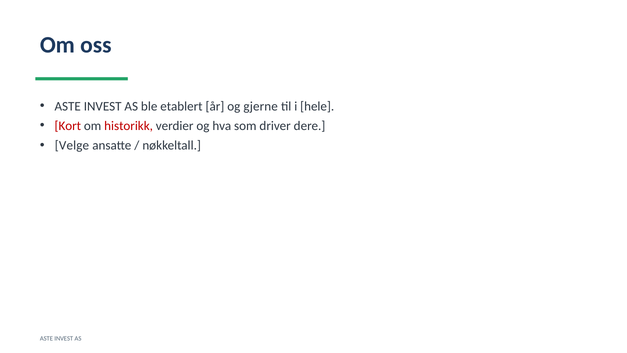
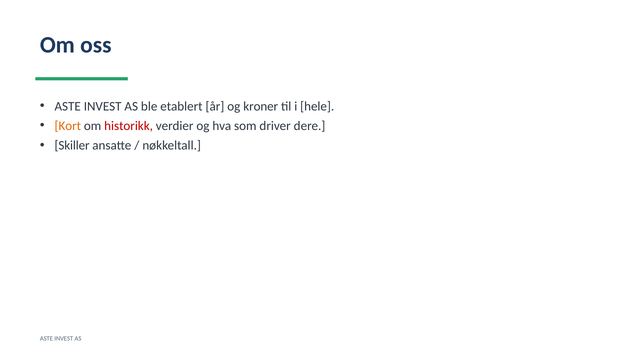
gjerne: gjerne -> kroner (261, 106)
Kort colour: red -> orange (68, 126)
Velge: Velge -> Skiller (72, 145)
